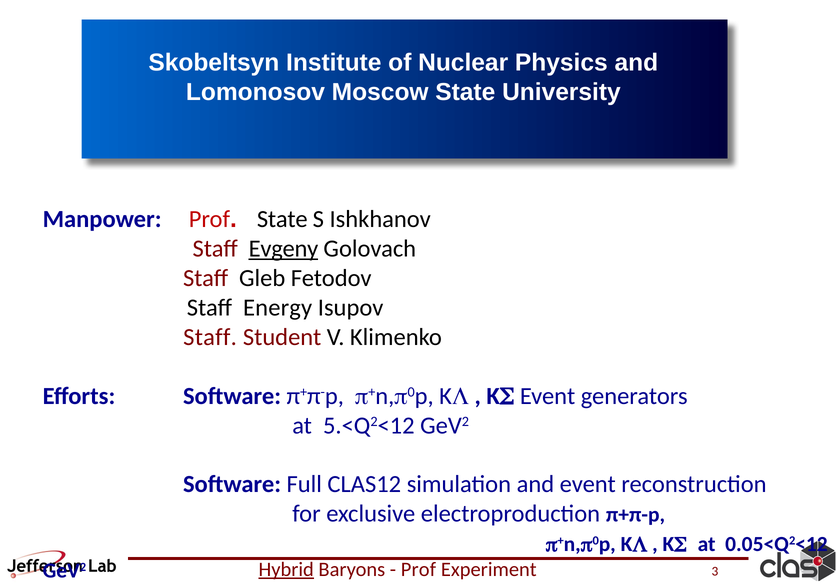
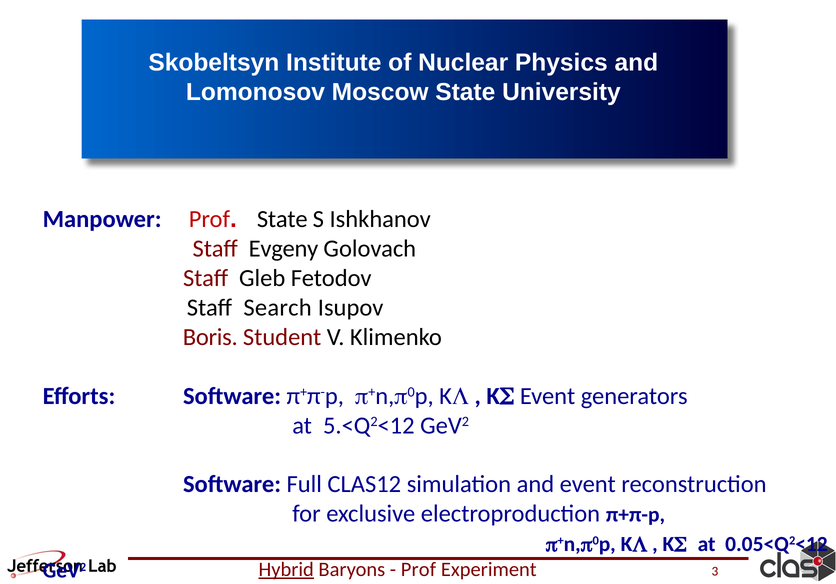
Evgeny underline: present -> none (283, 249)
Energy: Energy -> Search (278, 308)
Staff: Staff -> Boris (210, 337)
